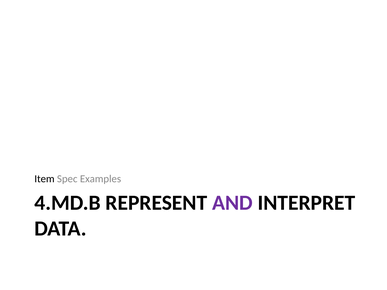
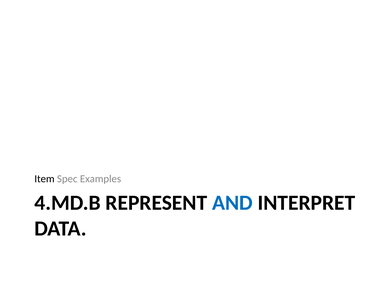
AND colour: purple -> blue (232, 203)
